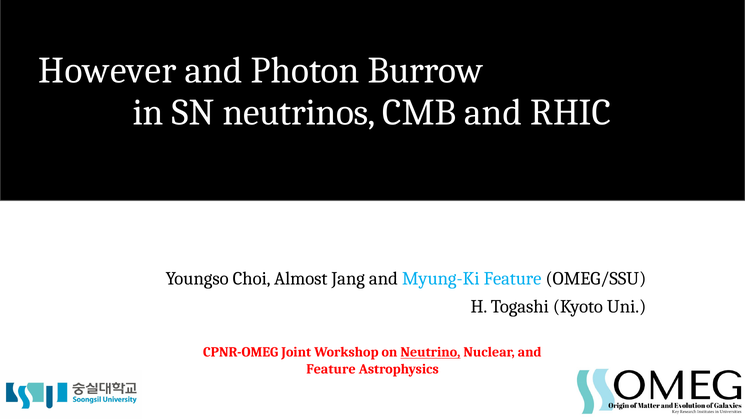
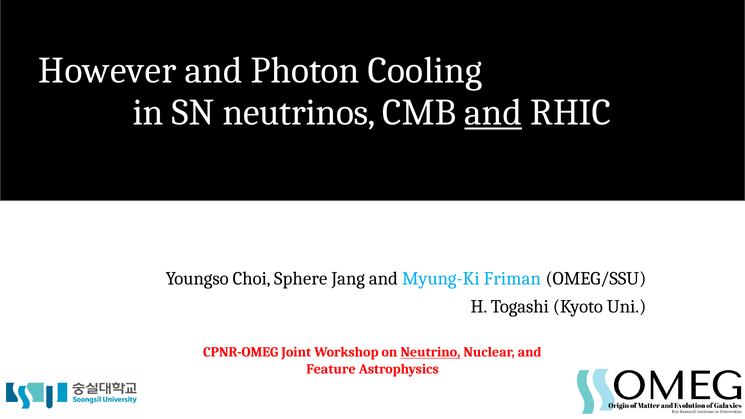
Burrow: Burrow -> Cooling (425, 70)
and underline: none -> present (493, 113)
Almost: Almost -> Sphere (301, 279)
Myung-Ki Feature: Feature -> Friman (512, 279)
